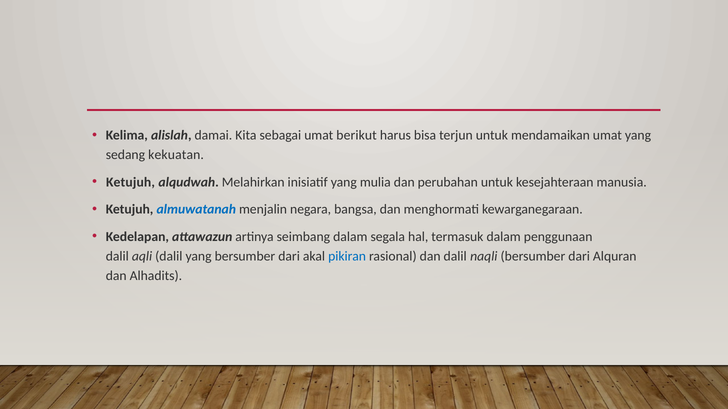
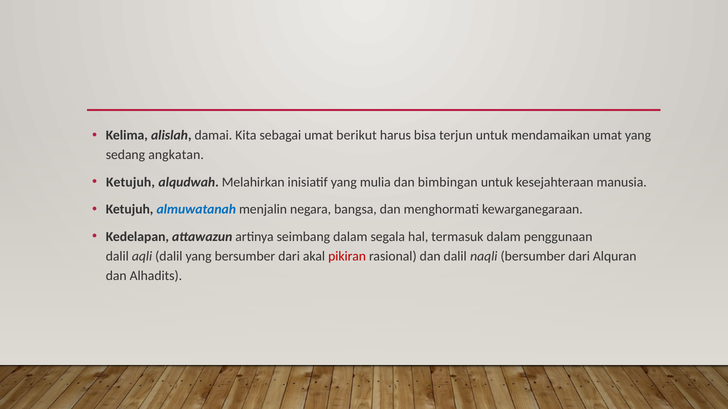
kekuatan: kekuatan -> angkatan (176, 155)
perubahan: perubahan -> bimbingan (448, 182)
pikiran colour: blue -> red (347, 256)
